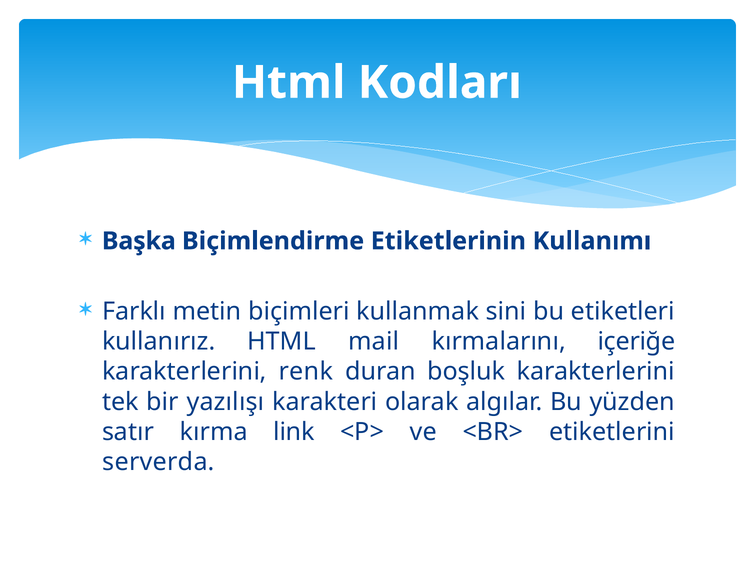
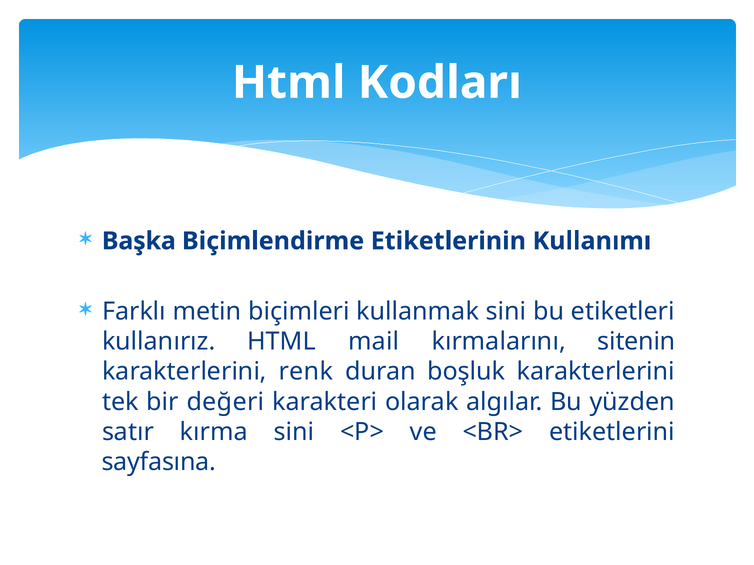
içeriğe: içeriğe -> sitenin (636, 342)
yazılışı: yazılışı -> değeri (225, 402)
kırma link: link -> sini (294, 432)
serverda: serverda -> sayfasına (159, 462)
